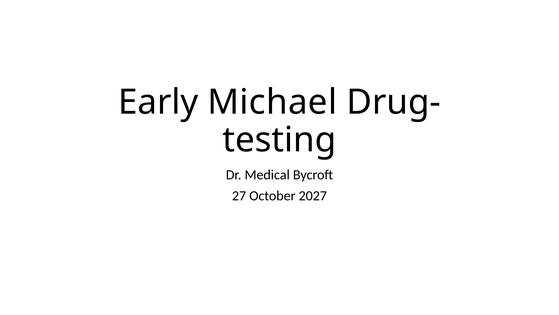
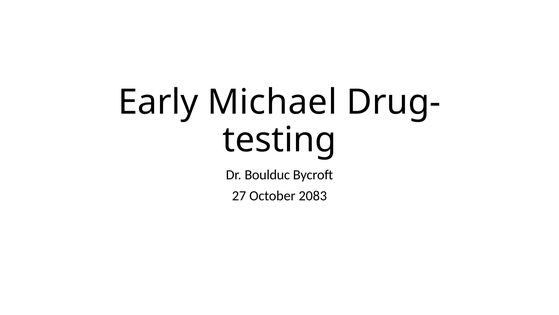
Medical: Medical -> Boulduc (267, 175)
2027: 2027 -> 2083 (313, 196)
